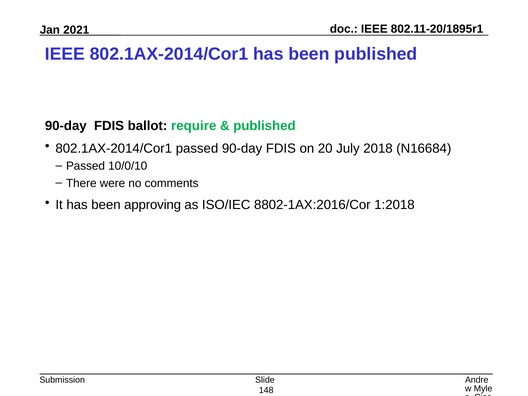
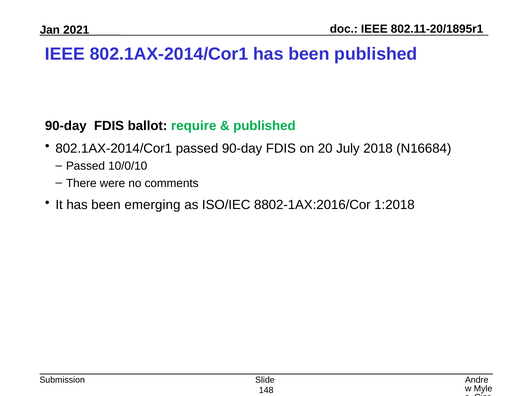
approving: approving -> emerging (152, 205)
